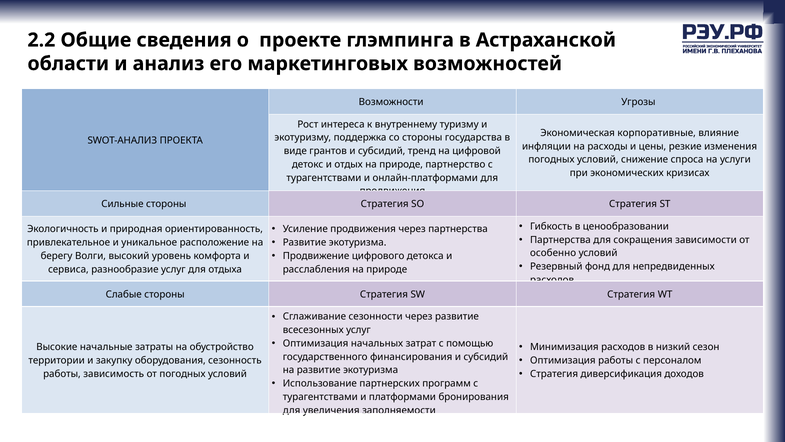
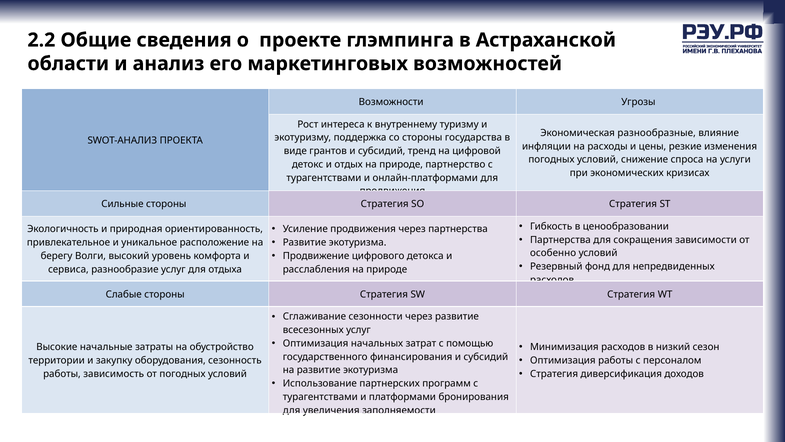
корпоративные: корпоративные -> разнообразные (657, 133)
